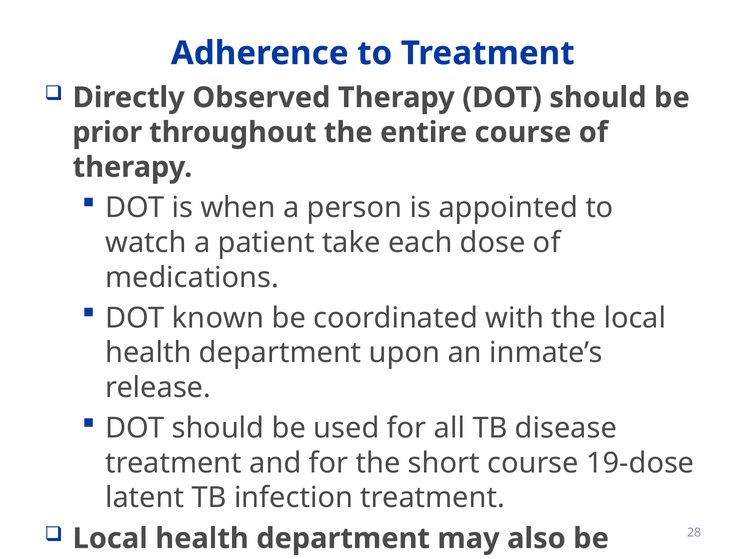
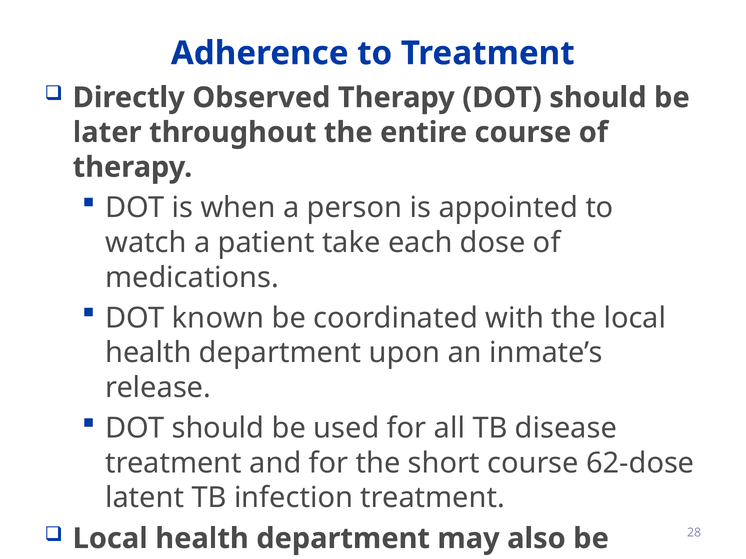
prior: prior -> later (107, 133)
19-dose: 19-dose -> 62-dose (640, 463)
